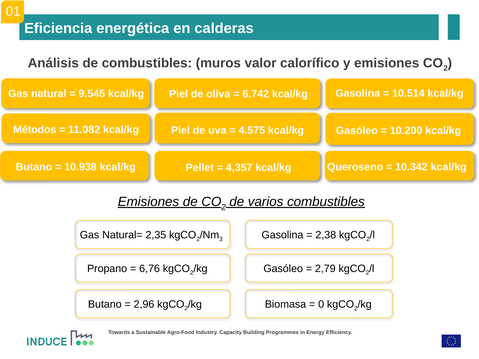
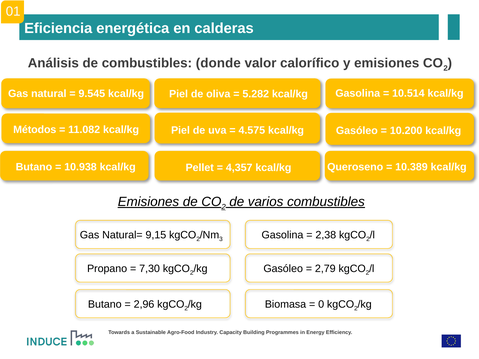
muros: muros -> donde (218, 63)
6.742: 6.742 -> 5.282 (256, 94)
10.342: 10.342 -> 10.389 (411, 167)
2,35: 2,35 -> 9,15 (156, 235)
6,76: 6,76 -> 7,30 (150, 269)
